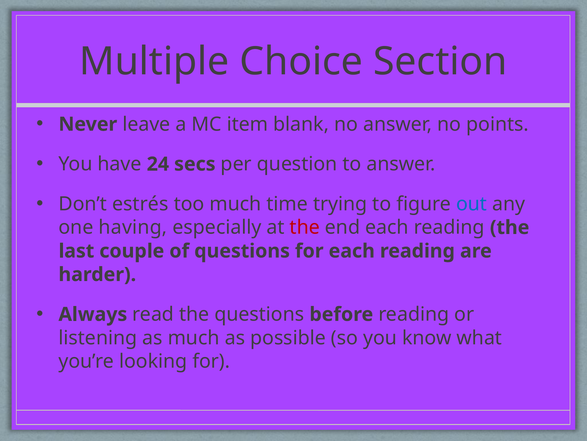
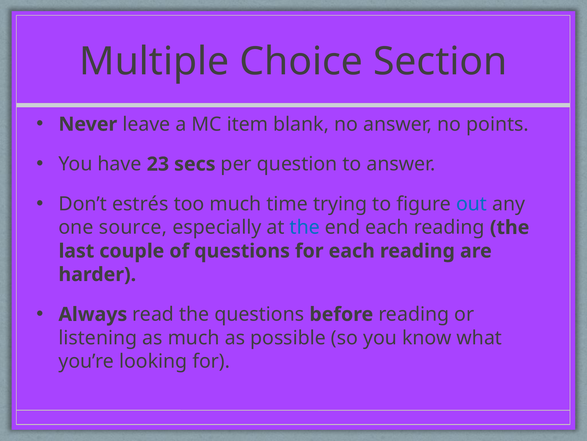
24: 24 -> 23 (158, 164)
having: having -> source (133, 227)
the colour: red -> blue (305, 227)
